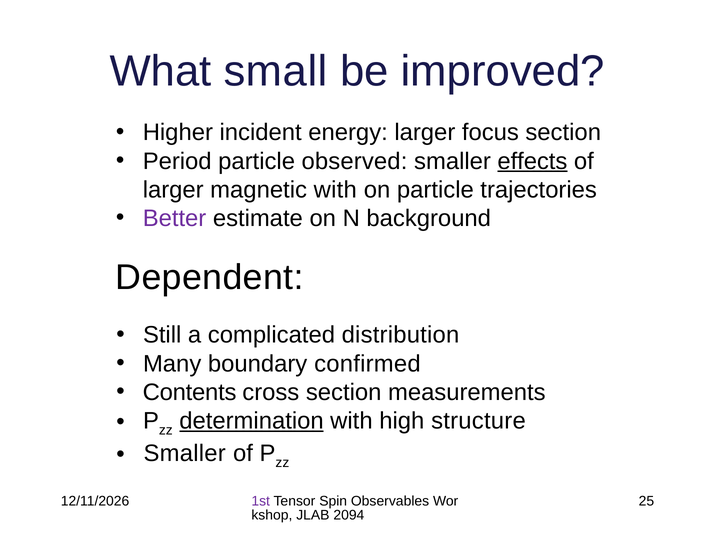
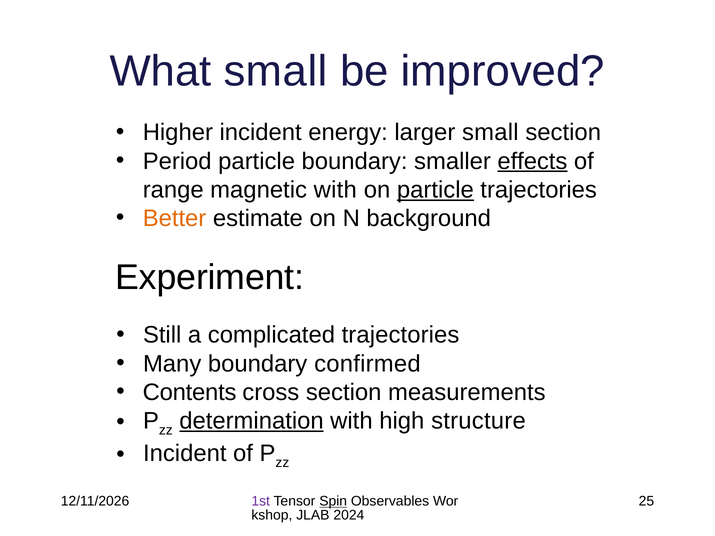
larger focus: focus -> small (490, 133)
particle observed: observed -> boundary (355, 161)
larger: larger -> range (173, 190)
particle underline: none -> present (435, 190)
Better colour: purple -> orange (175, 218)
Dependent: Dependent -> Experiment (210, 278)
complicated distribution: distribution -> trajectories (401, 335)
Smaller: Smaller -> Incident (185, 454)
Spin underline: none -> present (333, 501)
2094: 2094 -> 2024 (349, 515)
